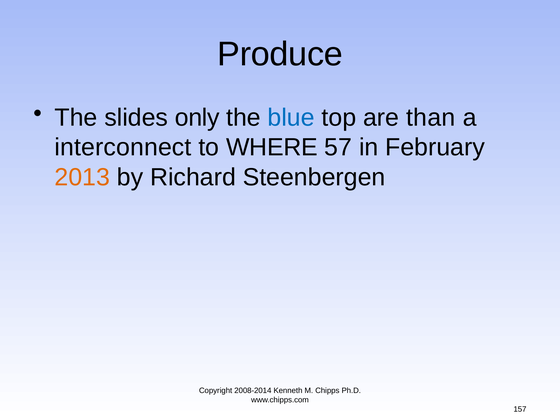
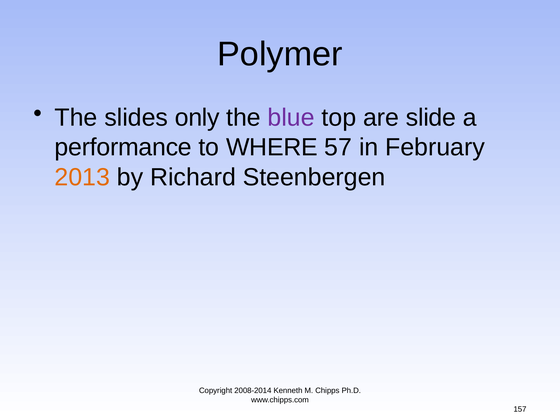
Produce: Produce -> Polymer (280, 54)
blue colour: blue -> purple (291, 117)
than: than -> slide (431, 117)
interconnect: interconnect -> performance (123, 147)
